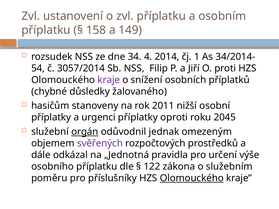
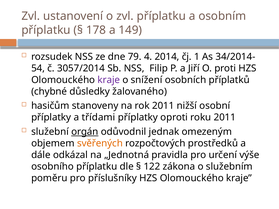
158: 158 -> 178 (96, 30)
34: 34 -> 79 (135, 57)
urgenci: urgenci -> třídami (98, 118)
roku 2045: 2045 -> 2011 (225, 118)
svěřených colour: purple -> orange (100, 143)
Olomouckého underline: present -> none (192, 178)
